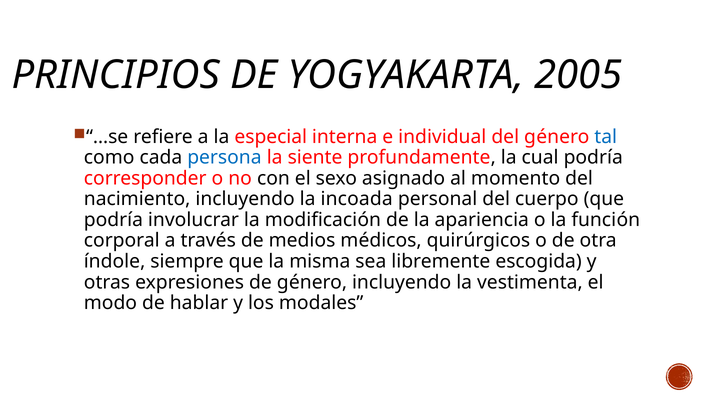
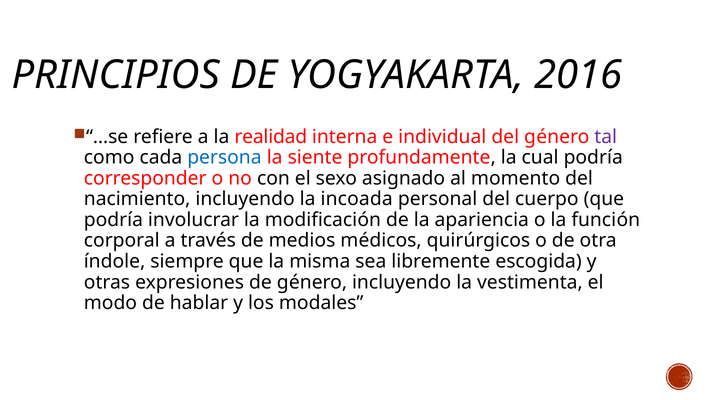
2005: 2005 -> 2016 (578, 75)
especial: especial -> realidad (271, 137)
tal colour: blue -> purple (606, 137)
